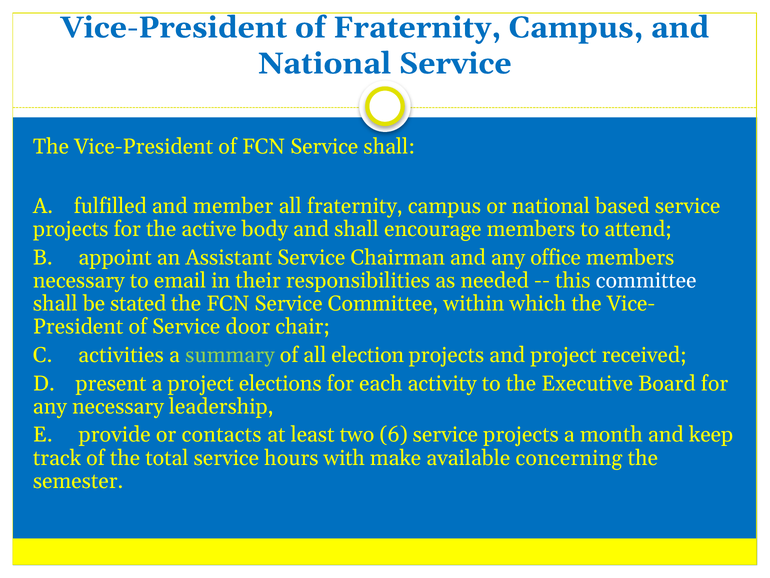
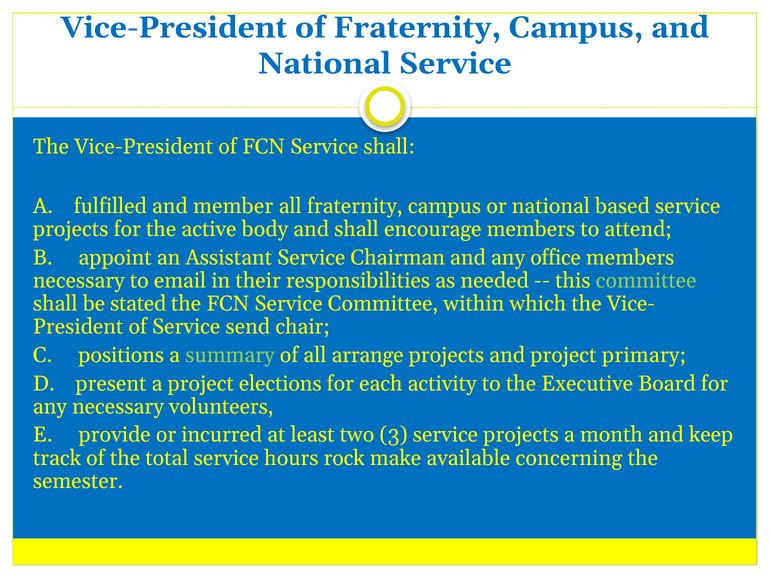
committee colour: white -> light green (646, 280)
door: door -> send (248, 327)
activities: activities -> positions (121, 355)
election: election -> arrange (368, 355)
received: received -> primary (644, 355)
leadership: leadership -> volunteers (221, 406)
contacts: contacts -> incurred (222, 435)
6: 6 -> 3 (394, 435)
with: with -> rock (344, 458)
